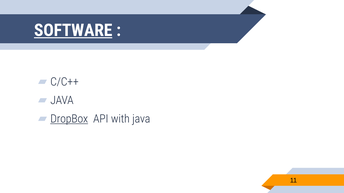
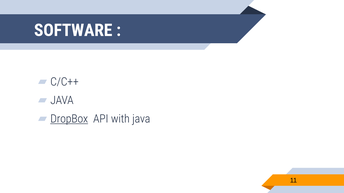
SOFTWARE underline: present -> none (73, 30)
